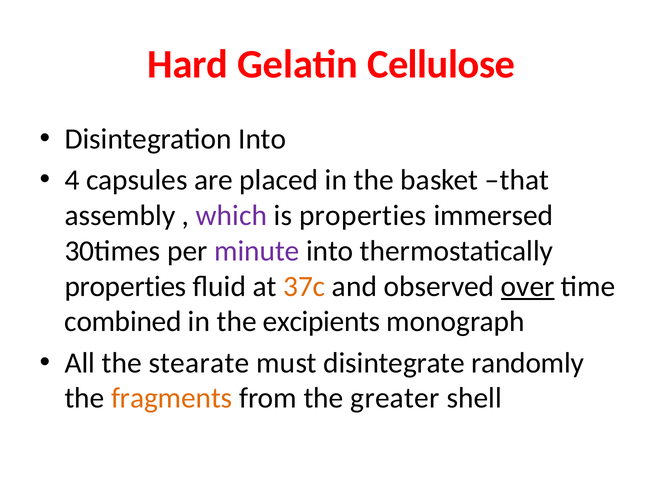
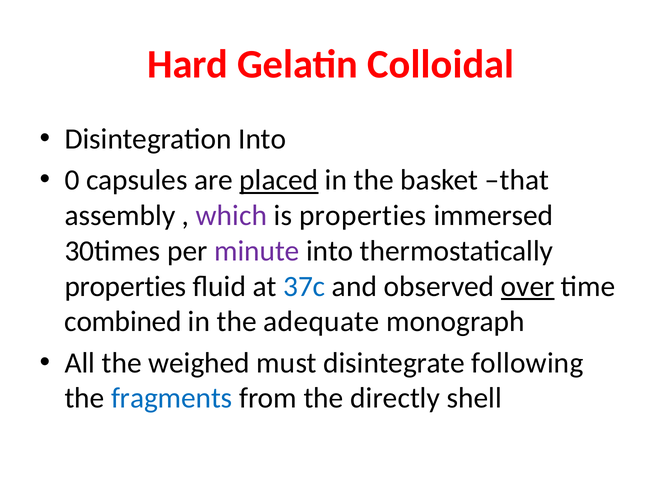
Cellulose: Cellulose -> Colloidal (441, 64)
4: 4 -> 0 (72, 180)
placed underline: none -> present (279, 180)
37c colour: orange -> blue (304, 286)
excipients: excipients -> adequate (321, 321)
stearate: stearate -> weighed (199, 363)
randomly: randomly -> following (527, 363)
fragments colour: orange -> blue (172, 398)
greater: greater -> directly (395, 398)
